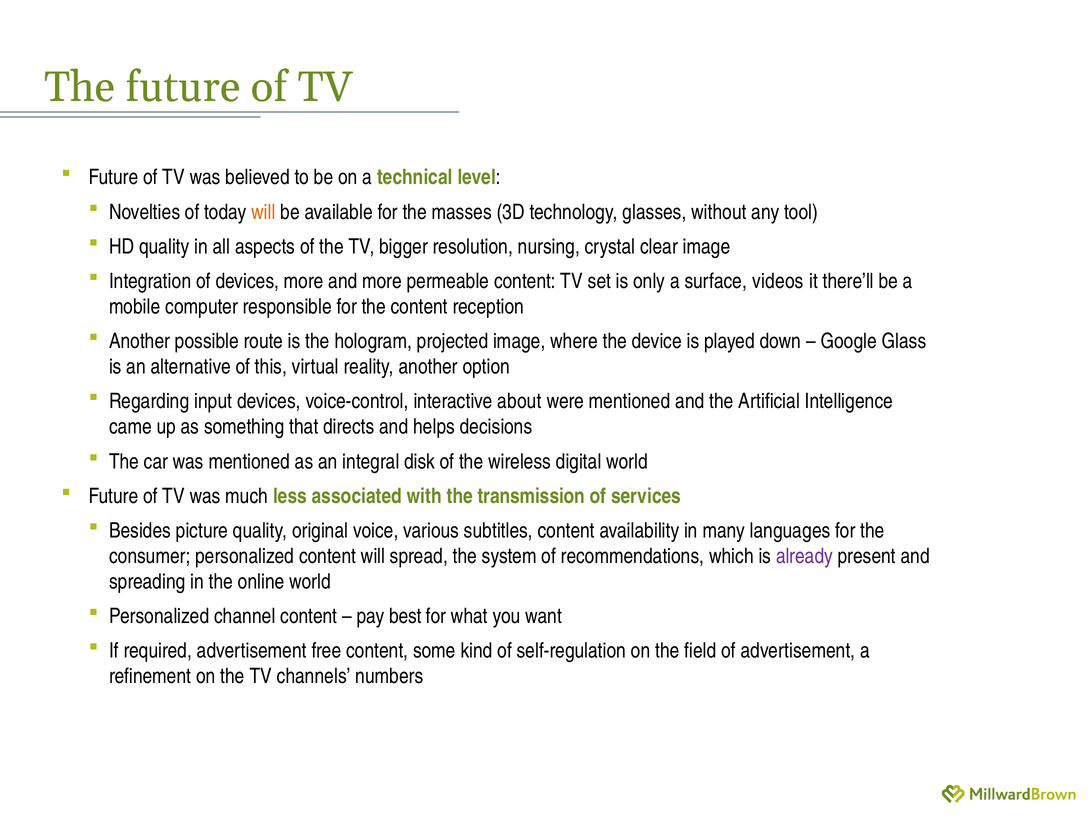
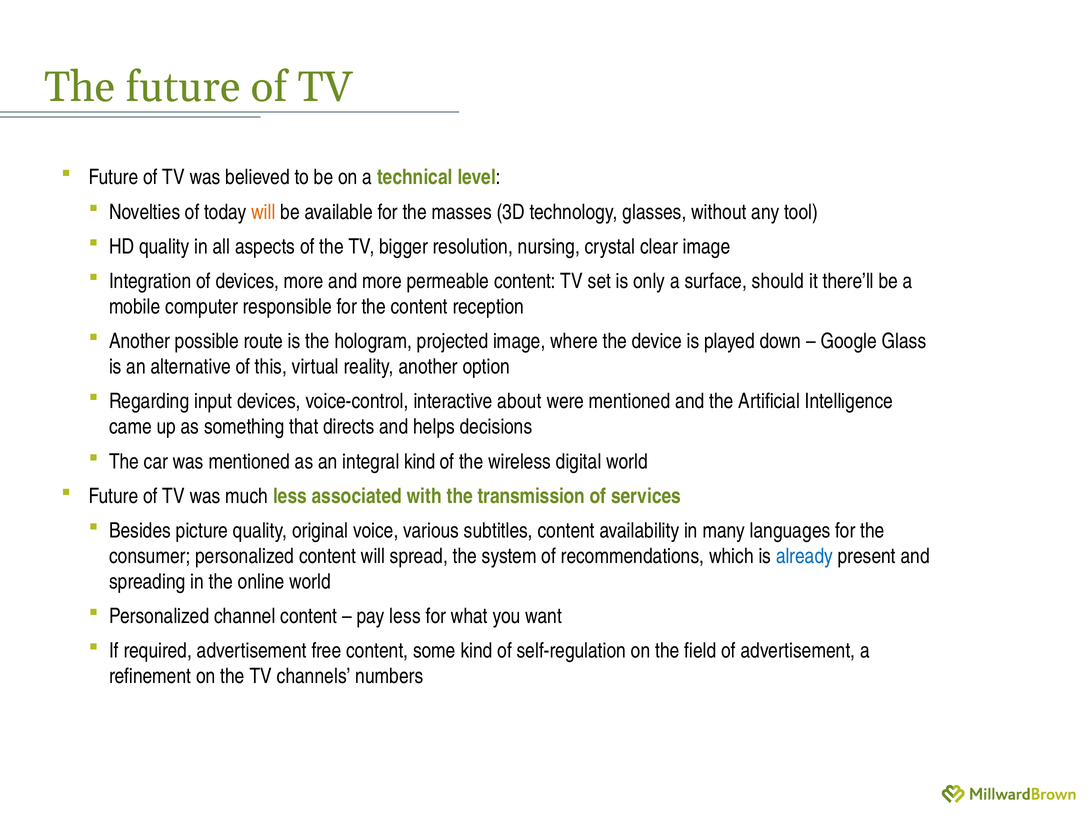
videos: videos -> should (778, 281)
integral disk: disk -> kind (420, 462)
already colour: purple -> blue (804, 556)
pay best: best -> less (405, 616)
